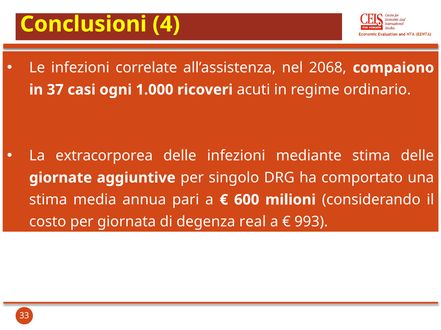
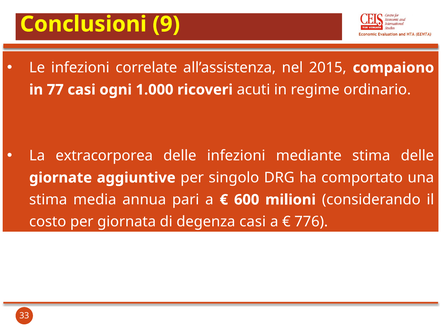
4: 4 -> 9 (166, 24)
2068: 2068 -> 2015 (328, 68)
37: 37 -> 77 (55, 90)
degenza real: real -> casi (253, 222)
993: 993 -> 776 (311, 222)
